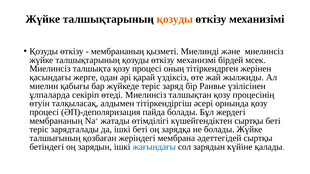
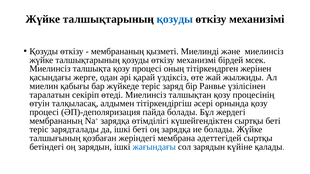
қозуды colour: orange -> blue (175, 19)
ұлпаларда: ұлпаларда -> таралатын (50, 95)
Na+ жатады: жатады -> зарядқа (115, 121)
